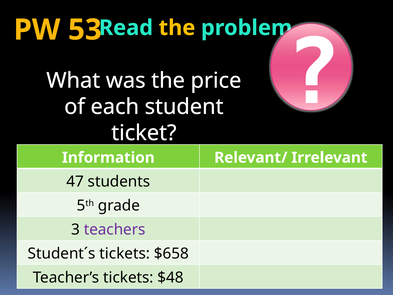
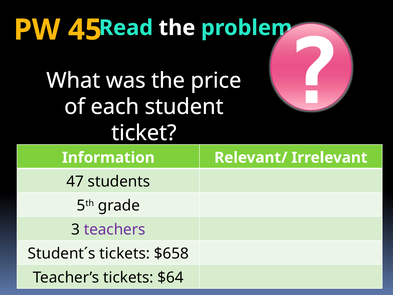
the colour: yellow -> white (177, 28)
53: 53 -> 45 (85, 30)
$48: $48 -> $64 (171, 277)
